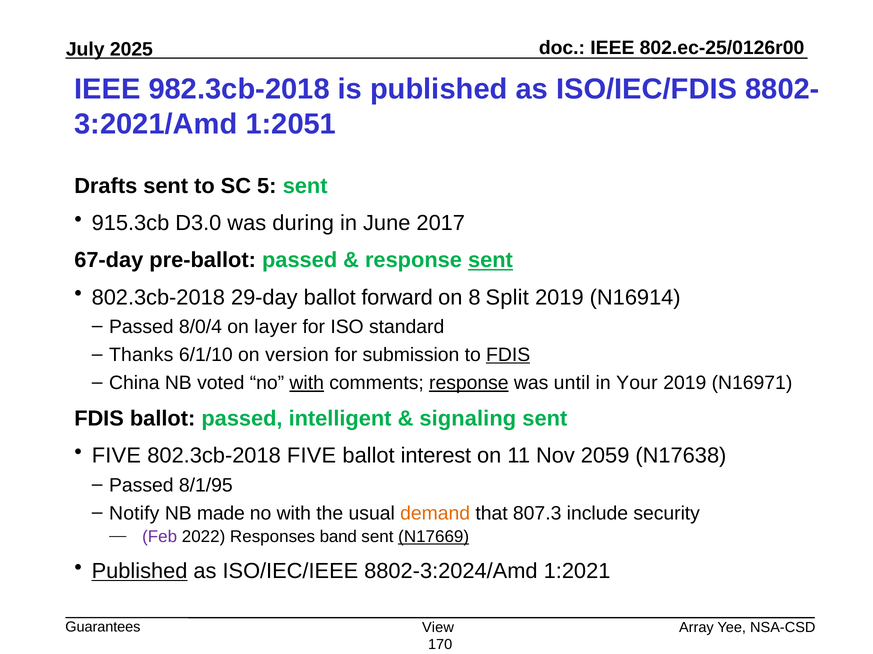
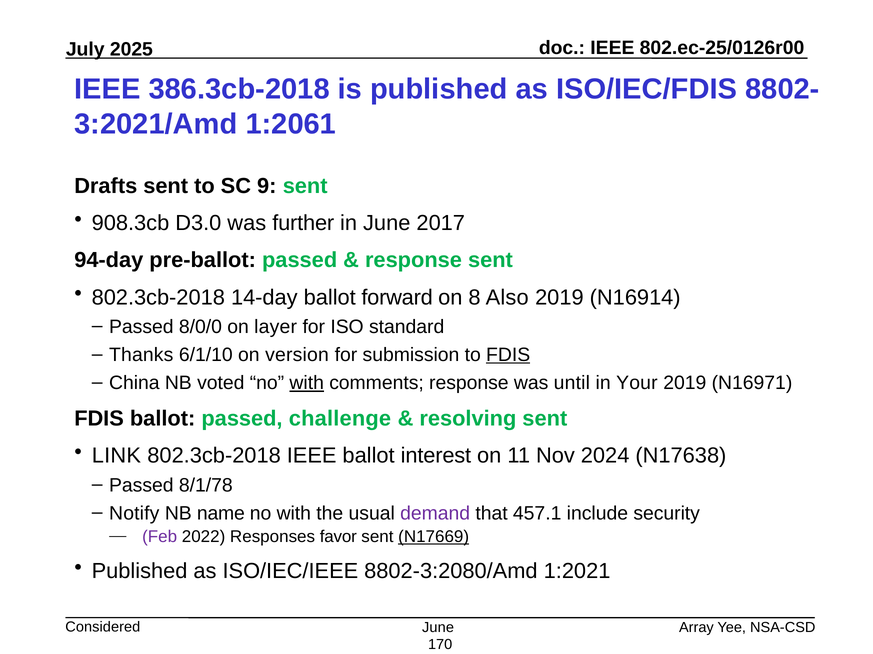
982.3cb-2018: 982.3cb-2018 -> 386.3cb-2018 (239, 89)
1:2051: 1:2051 -> 1:2061 (291, 124)
5: 5 -> 9 (267, 186)
915.3cb: 915.3cb -> 908.3cb (130, 223)
during: during -> further (303, 223)
67-day: 67-day -> 94-day (109, 261)
sent underline: present -> none (490, 261)
29-day: 29-day -> 14-day (264, 298)
Split: Split -> Also (507, 298)
8/0/4: 8/0/4 -> 8/0/0 (200, 327)
response underline: present -> none (469, 383)
intelligent: intelligent -> challenge (340, 419)
signaling: signaling -> resolving (468, 419)
FIVE: FIVE -> LINK (116, 456)
802.3cb-2018 FIVE: FIVE -> IEEE (312, 456)
2059: 2059 -> 2024 (605, 456)
8/1/95: 8/1/95 -> 8/1/78 (206, 486)
made: made -> name (221, 514)
demand colour: orange -> purple (435, 514)
807.3: 807.3 -> 457.1 (537, 514)
band: band -> favor (338, 537)
Published underline: present -> none (140, 572)
8802-3:2024/Amd: 8802-3:2024/Amd -> 8802-3:2080/Amd (451, 572)
Guarantees: Guarantees -> Considered (103, 628)
View: View -> June (438, 628)
